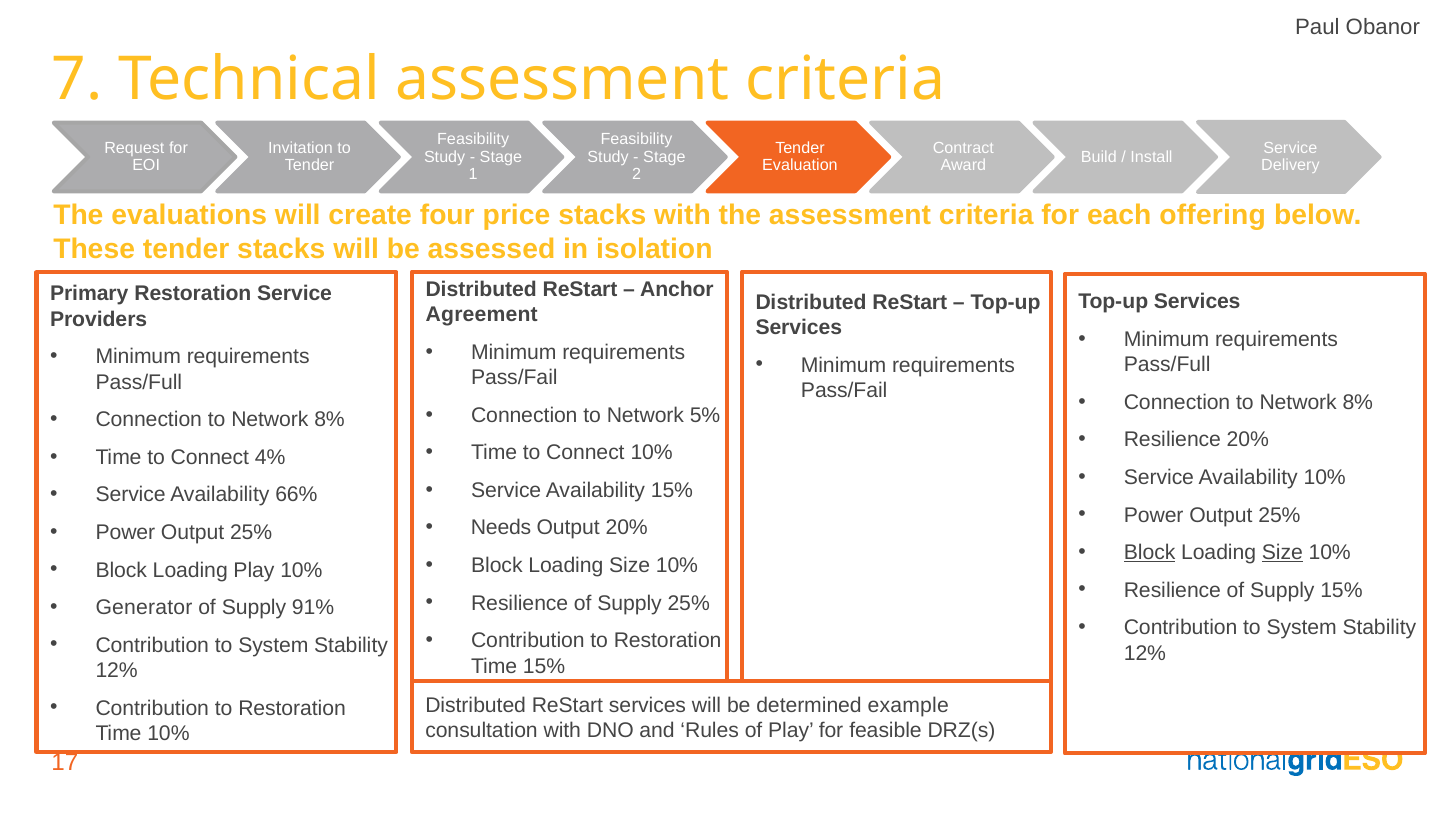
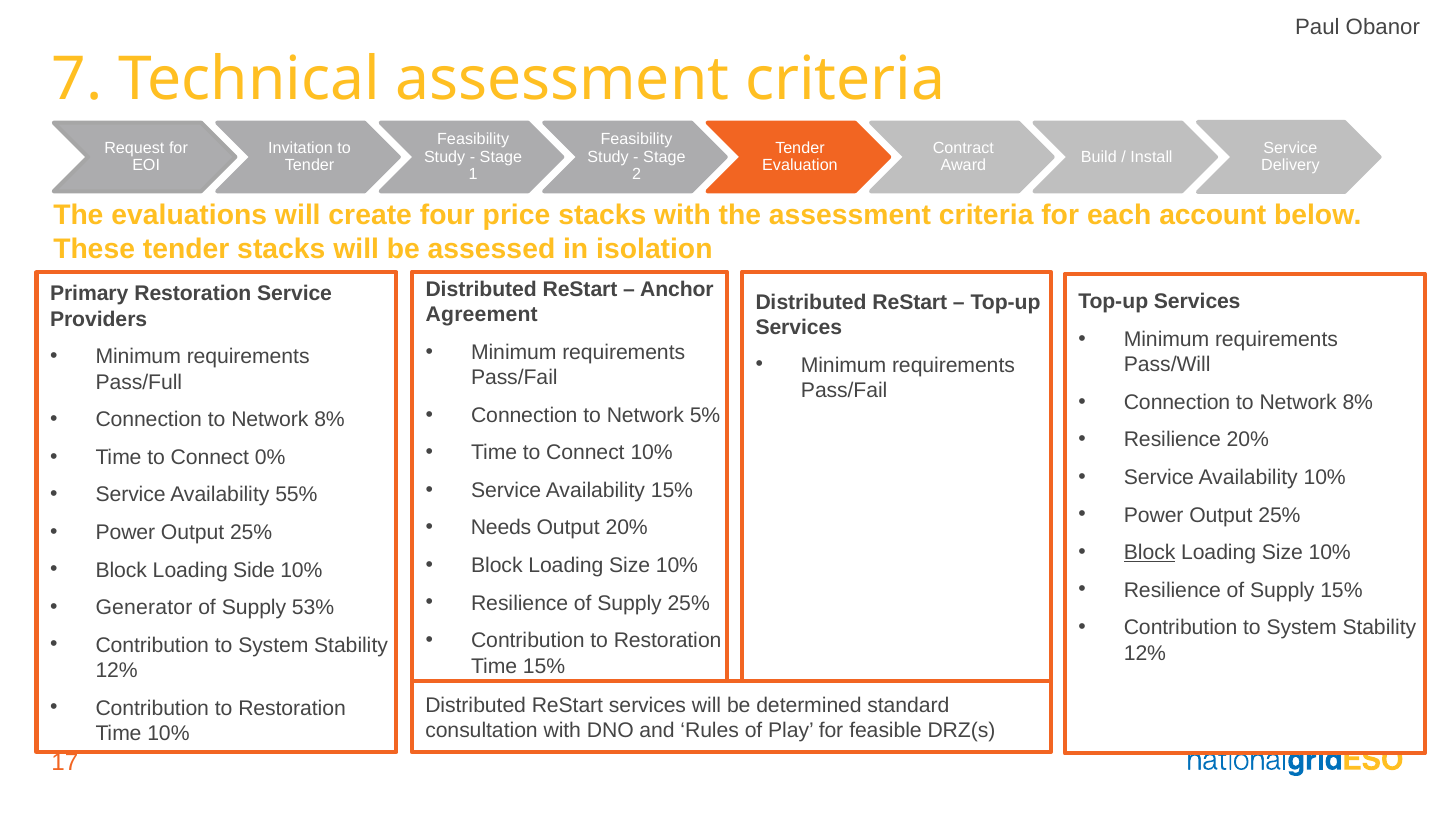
offering: offering -> account (1213, 216)
Pass/Full: Pass/Full -> Pass/Will (1167, 365)
4%: 4% -> 0% (270, 457)
66%: 66% -> 55% (296, 495)
Size underline: present -> none (1282, 553)
Loading Play: Play -> Side (254, 570)
91%: 91% -> 53% (313, 608)
example: example -> standard (908, 705)
